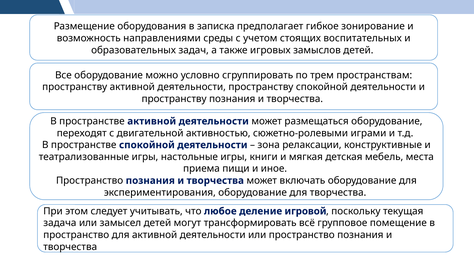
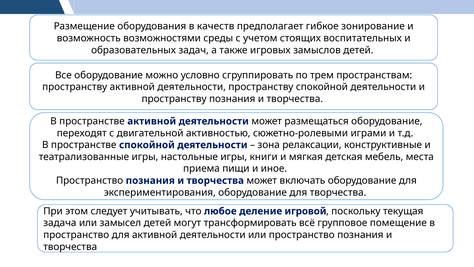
записка: записка -> качеств (216, 26)
направлениями: направлениями -> возможностями (162, 38)
